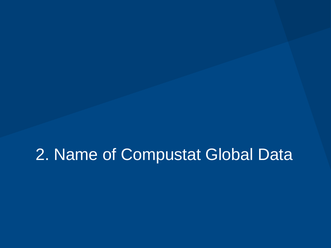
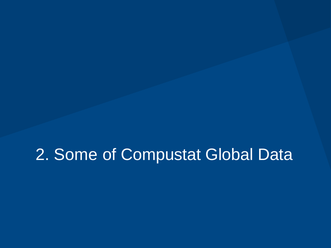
Name: Name -> Some (76, 155)
